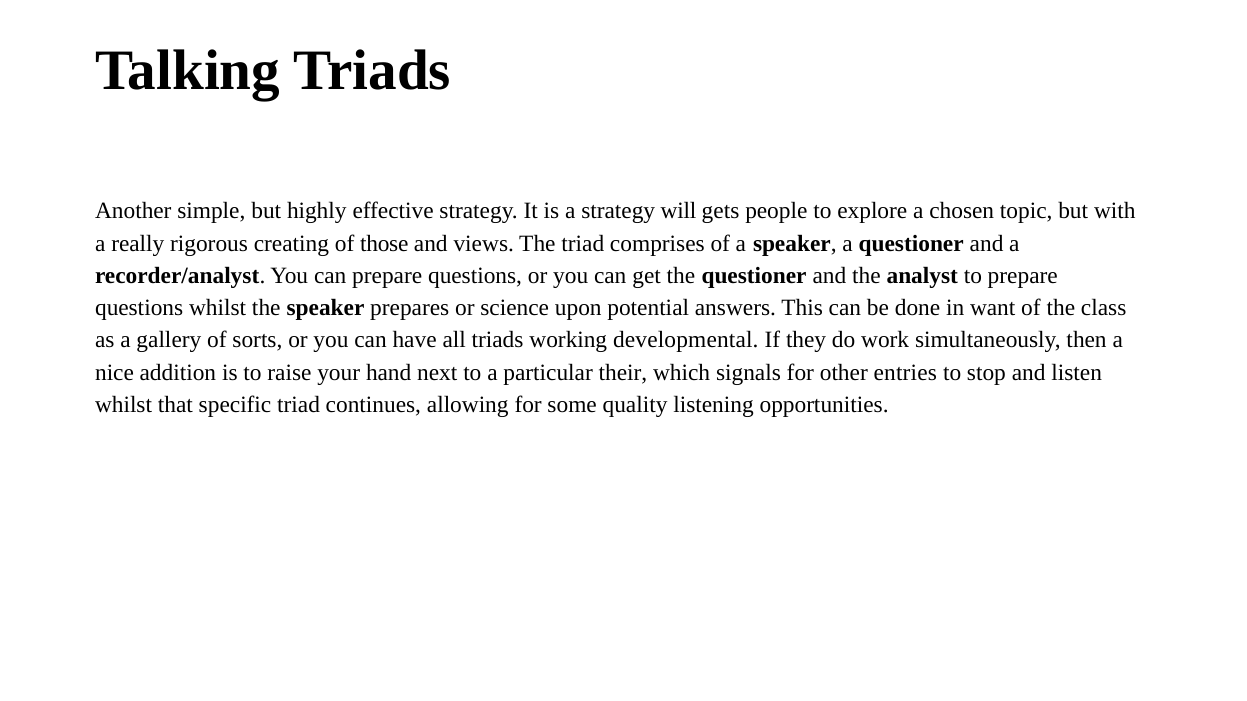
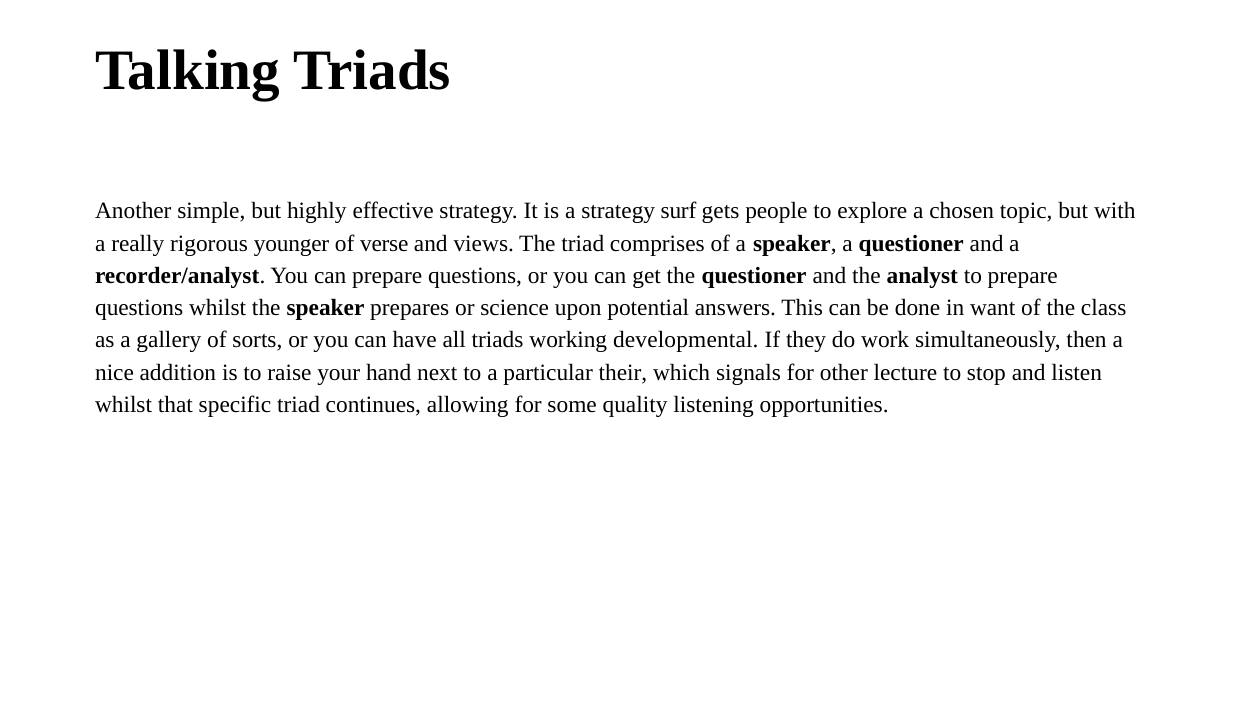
will: will -> surf (679, 211)
creating: creating -> younger (292, 244)
those: those -> verse (384, 244)
entries: entries -> lecture (905, 373)
